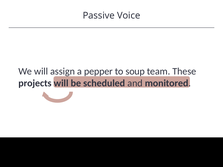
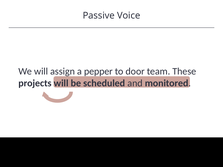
soup: soup -> door (135, 71)
